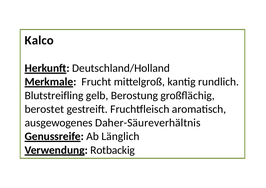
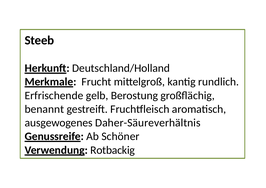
Kalco: Kalco -> Steeb (39, 40)
Blutstreifling: Blutstreifling -> Erfrischende (54, 96)
berostet: berostet -> benannt (44, 110)
Länglich: Länglich -> Schöner (120, 137)
